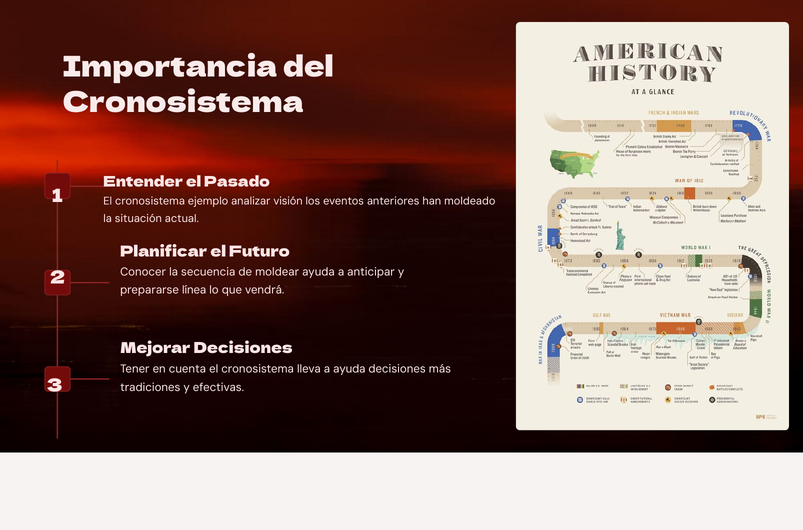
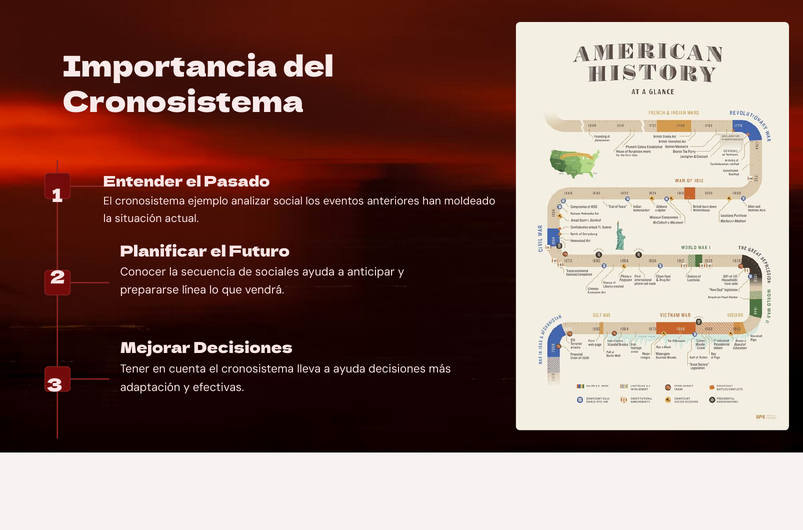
visión: visión -> social (288, 201)
moldear: moldear -> sociales (277, 272)
tradiciones: tradiciones -> adaptación (150, 388)
